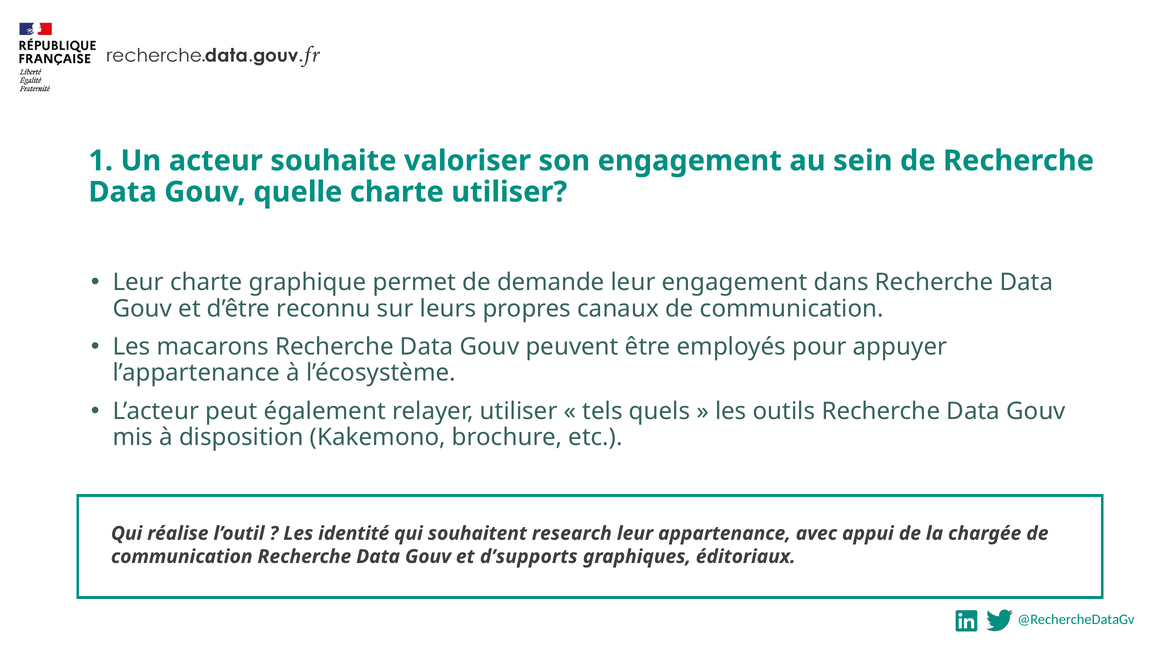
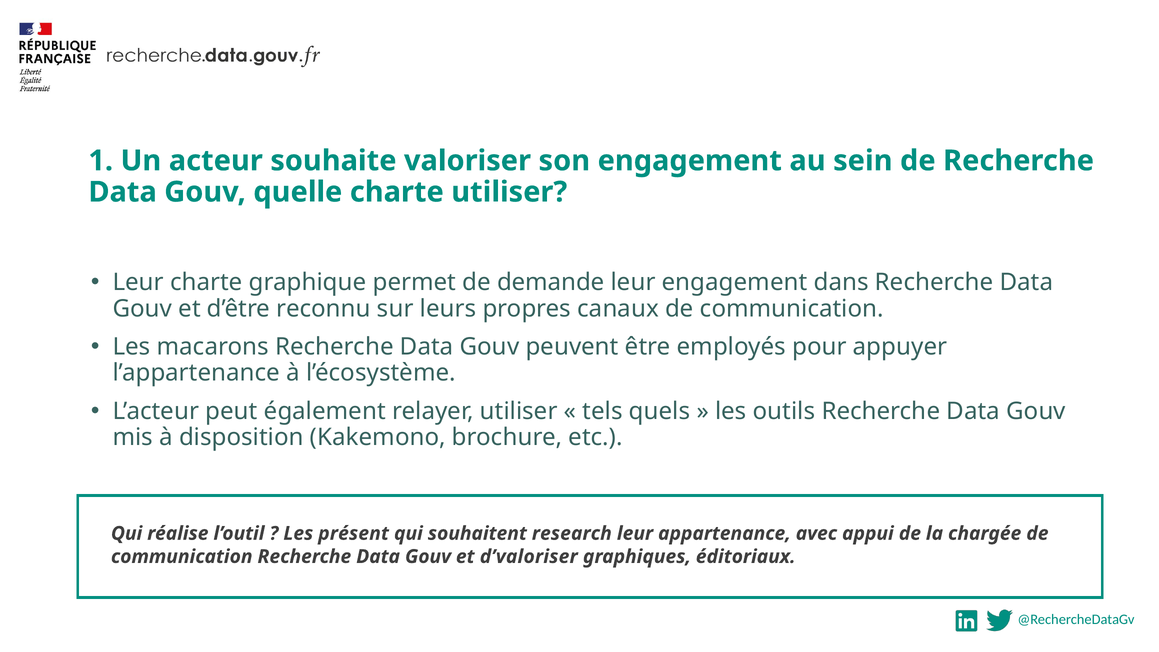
identité: identité -> présent (354, 533)
d’supports: d’supports -> d’valoriser (529, 557)
